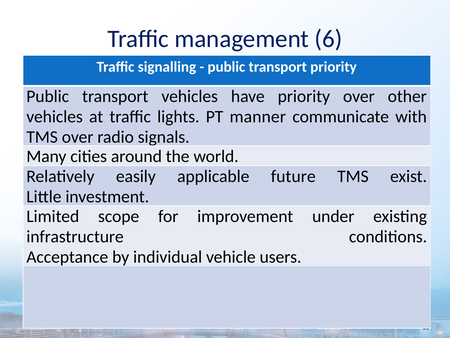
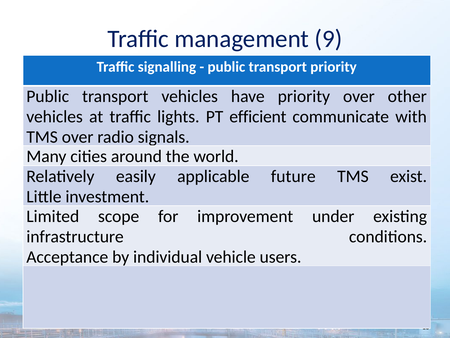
6: 6 -> 9 (328, 39)
manner: manner -> efficient (258, 116)
